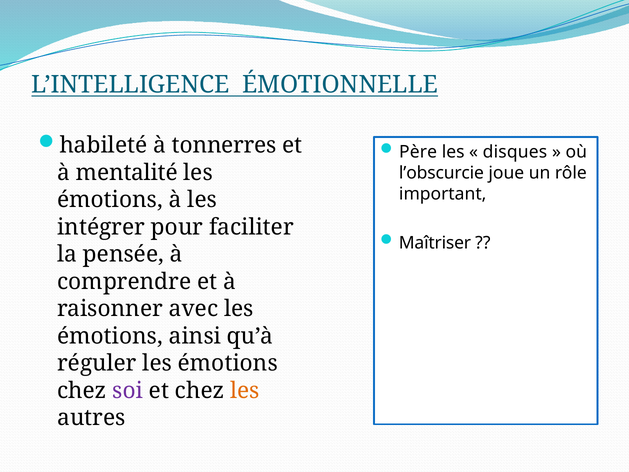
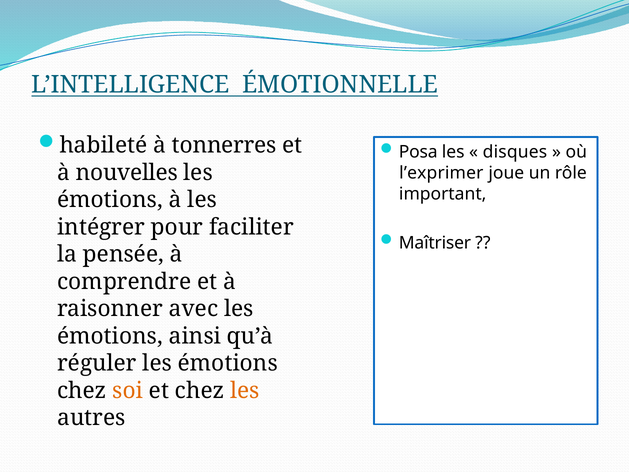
Père: Père -> Posa (418, 152)
mentalité: mentalité -> nouvelles (127, 172)
l’obscurcie: l’obscurcie -> l’exprimer (441, 173)
soi colour: purple -> orange (128, 390)
